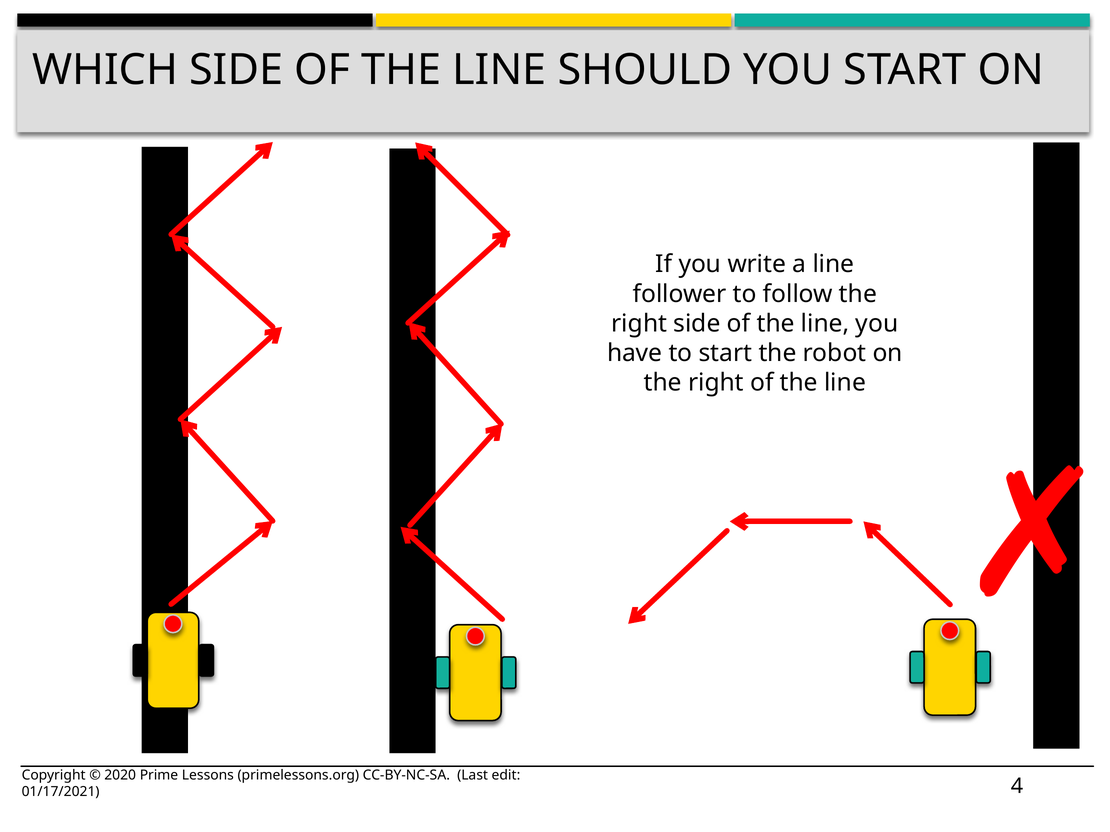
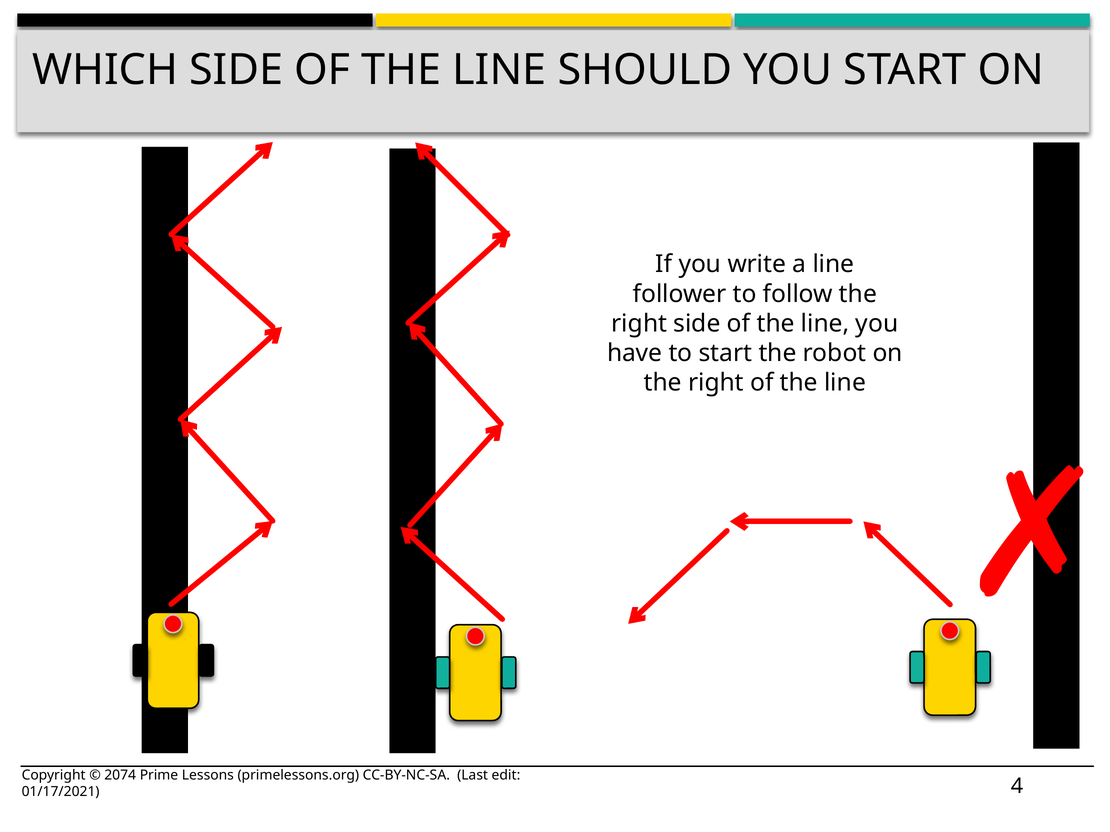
2020: 2020 -> 2074 (120, 775)
